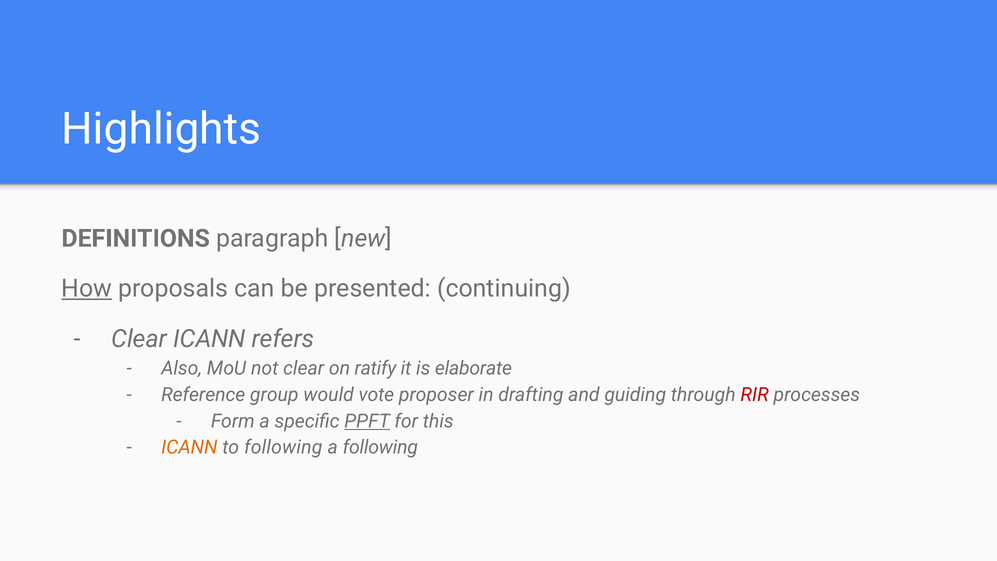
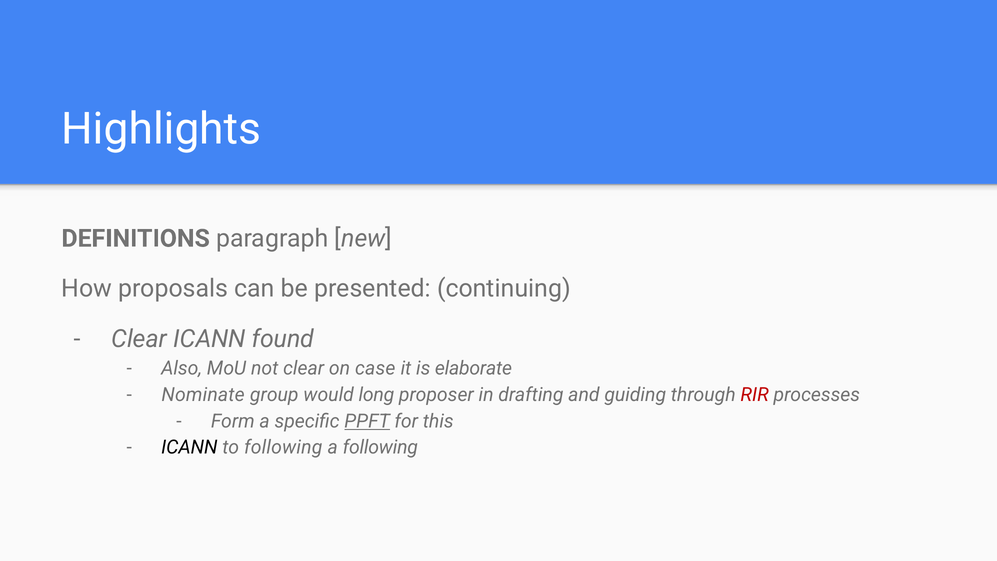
How underline: present -> none (87, 289)
refers: refers -> found (283, 339)
ratify: ratify -> case (375, 368)
Reference: Reference -> Nominate (203, 395)
vote: vote -> long (376, 395)
ICANN colour: orange -> black (189, 447)
